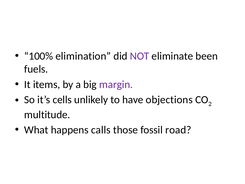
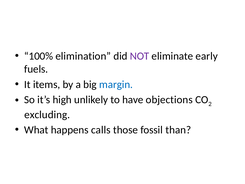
been: been -> early (207, 56)
margin colour: purple -> blue (116, 84)
cells: cells -> high (62, 100)
multitude: multitude -> excluding (47, 114)
road: road -> than (178, 130)
